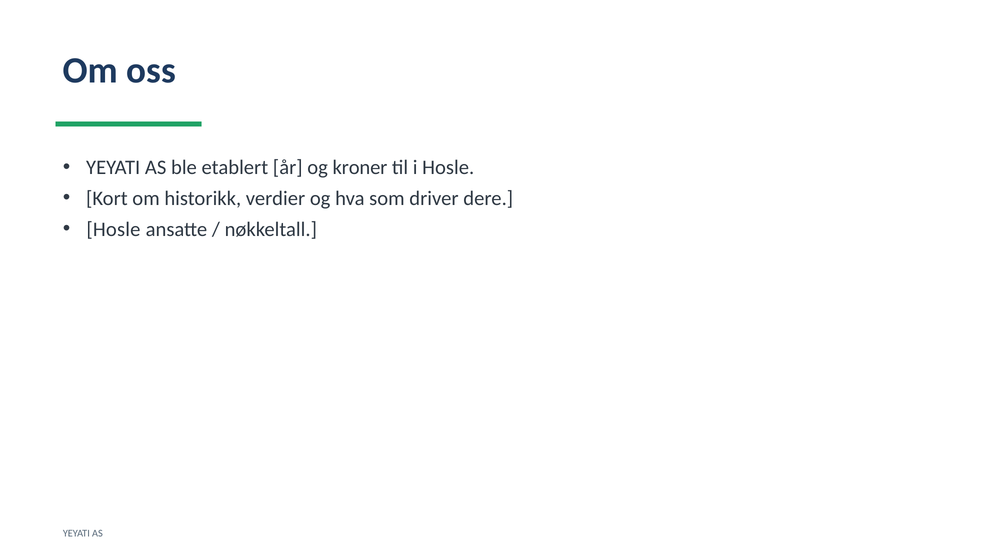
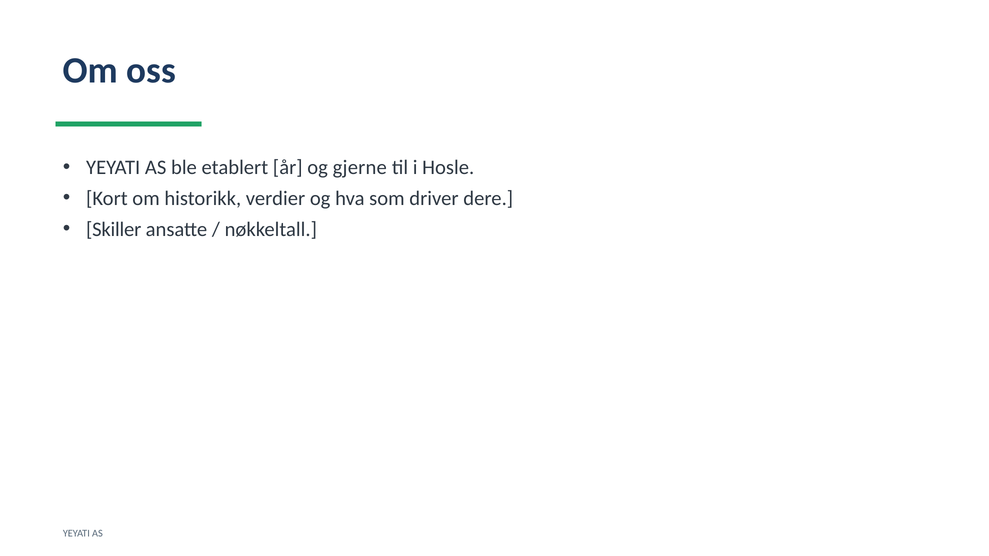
kroner: kroner -> gjerne (360, 168)
Hosle: Hosle -> Skiller (114, 229)
